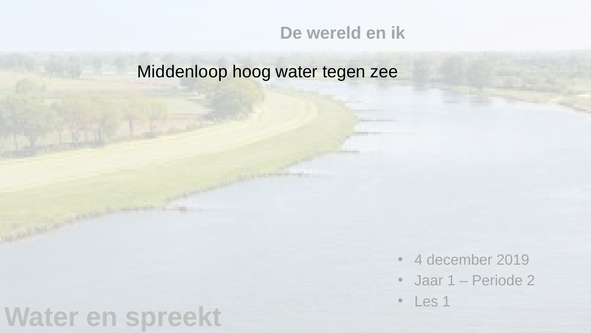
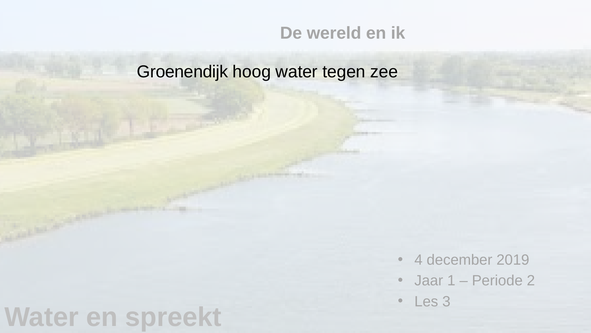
Middenloop: Middenloop -> Groenendijk (183, 72)
Les 1: 1 -> 3 (446, 301)
